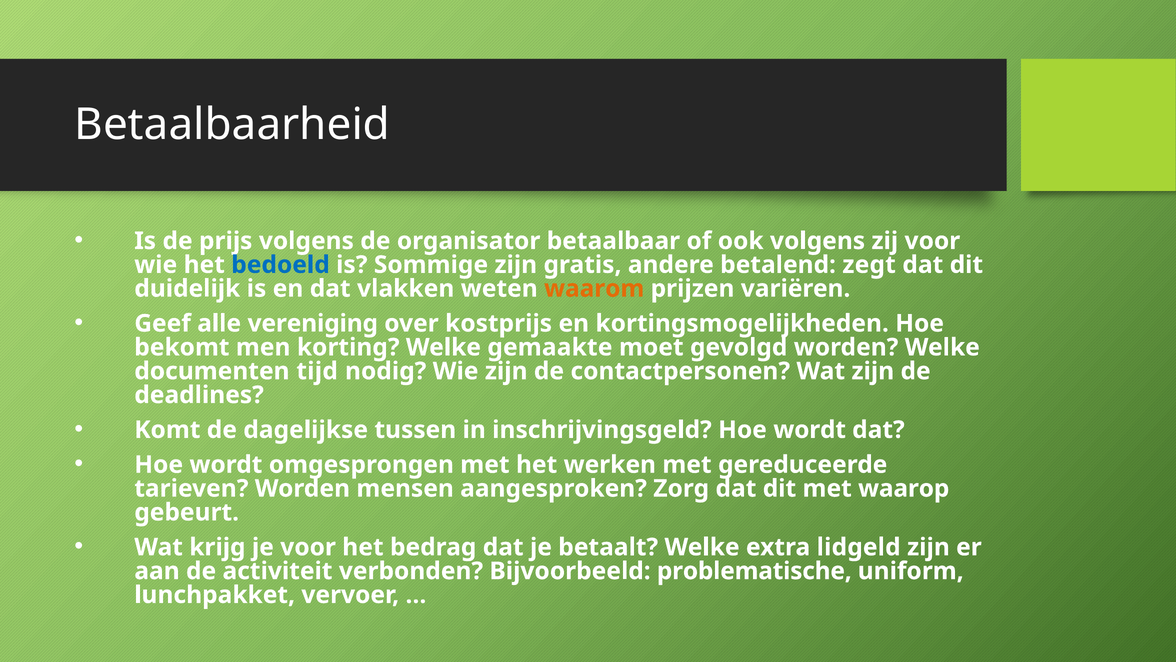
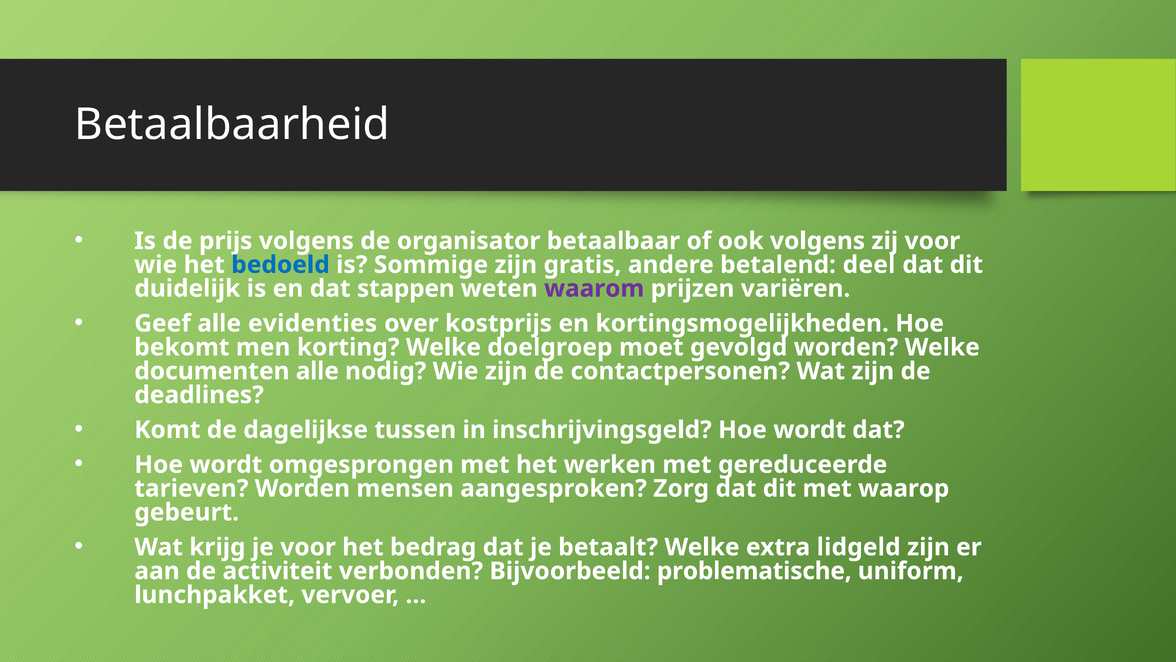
zegt: zegt -> deel (869, 265)
vlakken: vlakken -> stappen (406, 288)
waarom colour: orange -> purple (594, 288)
vereniging: vereniging -> evidenties (313, 323)
gemaakte: gemaakte -> doelgroep (550, 347)
documenten tijd: tijd -> alle (317, 371)
